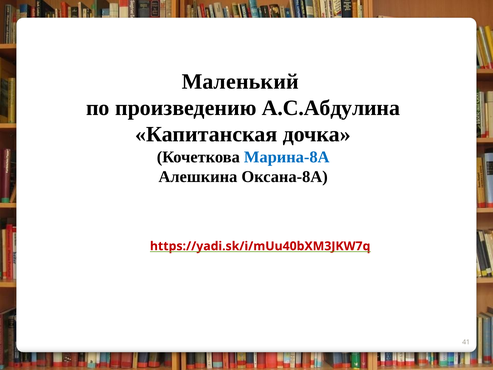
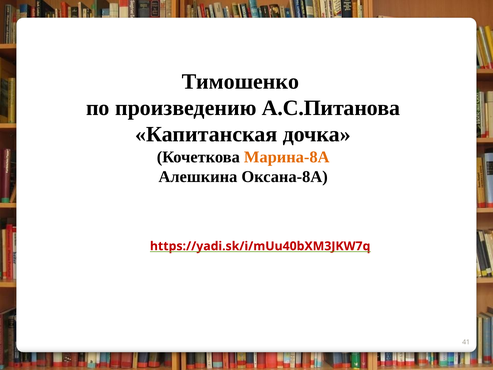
Маленький: Маленький -> Тимошенко (240, 82)
А.С.Абдулина: А.С.Абдулина -> А.С.Питанова (331, 108)
Марина-8А colour: blue -> orange (287, 157)
